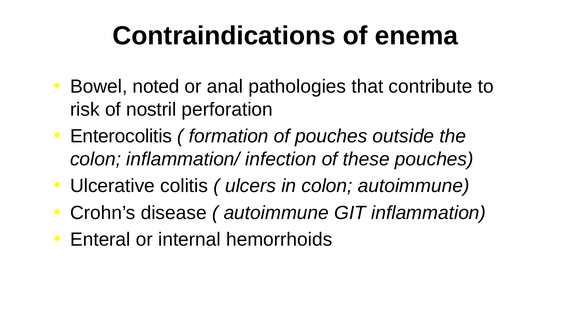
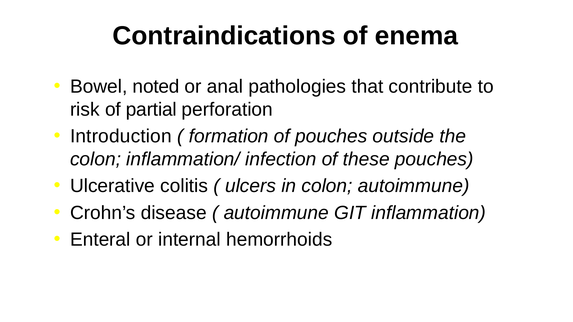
nostril: nostril -> partial (151, 110)
Enterocolitis: Enterocolitis -> Introduction (121, 136)
